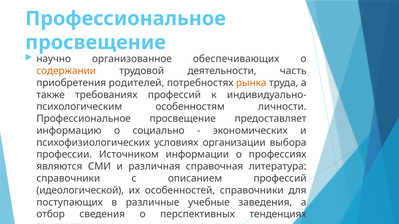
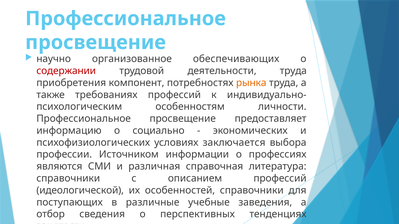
содержании colour: orange -> red (66, 71)
деятельности часть: часть -> труда (293, 71)
родителей: родителей -> компонент (137, 83)
организации: организации -> заключается (234, 143)
